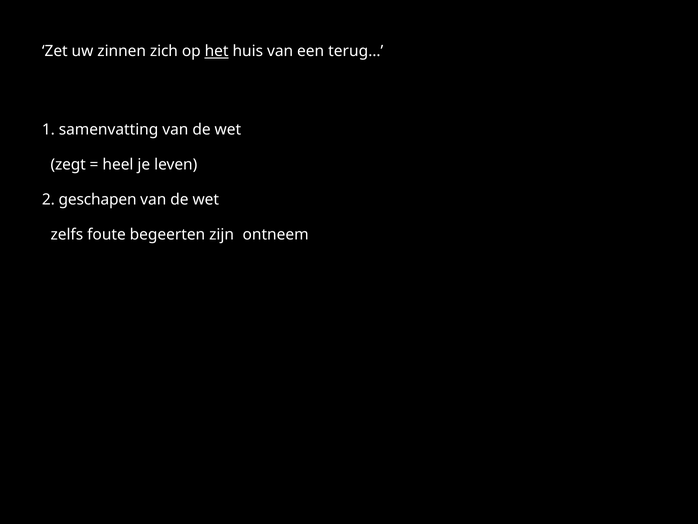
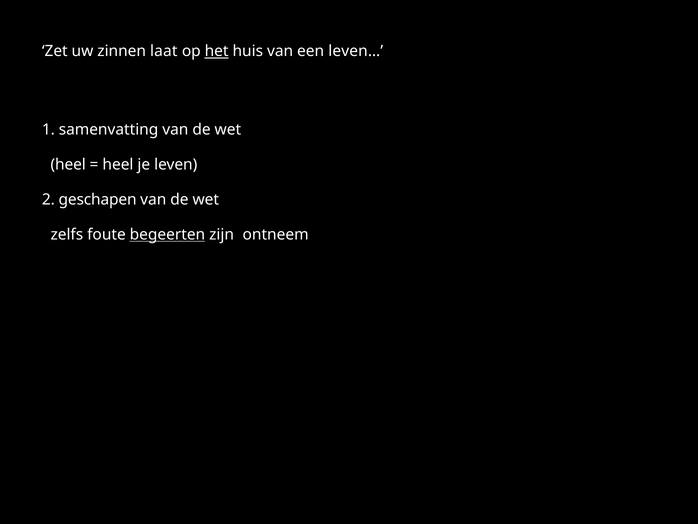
zich: zich -> laat (164, 51)
terug…: terug… -> leven… (356, 51)
zegt: zegt -> heel (68, 165)
begeerten underline: none -> present (167, 234)
